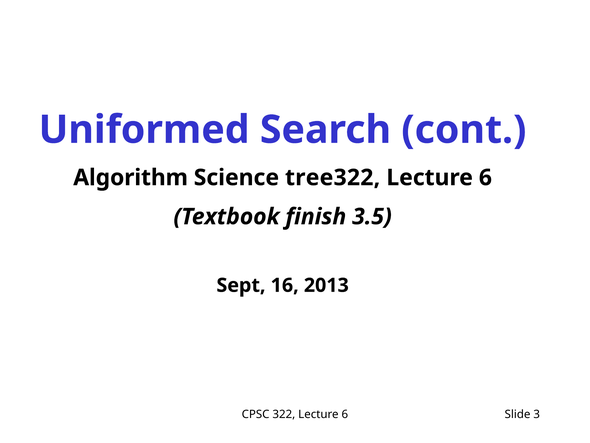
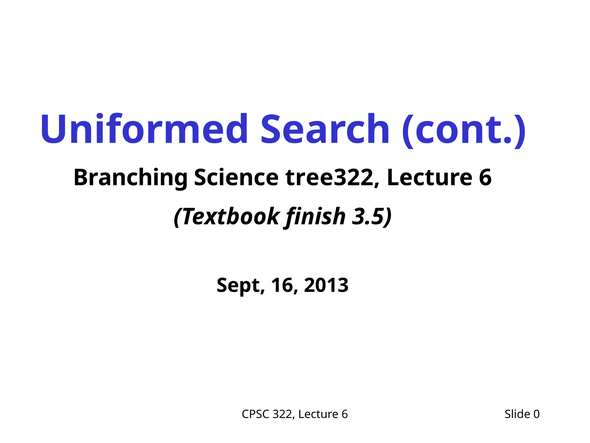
Algorithm: Algorithm -> Branching (131, 177)
3: 3 -> 0 (537, 414)
